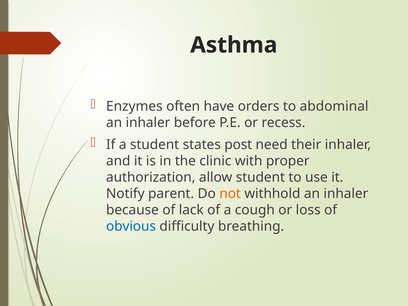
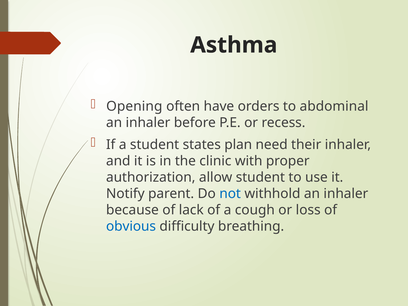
Enzymes: Enzymes -> Opening (134, 106)
post: post -> plan (238, 145)
not colour: orange -> blue (230, 194)
